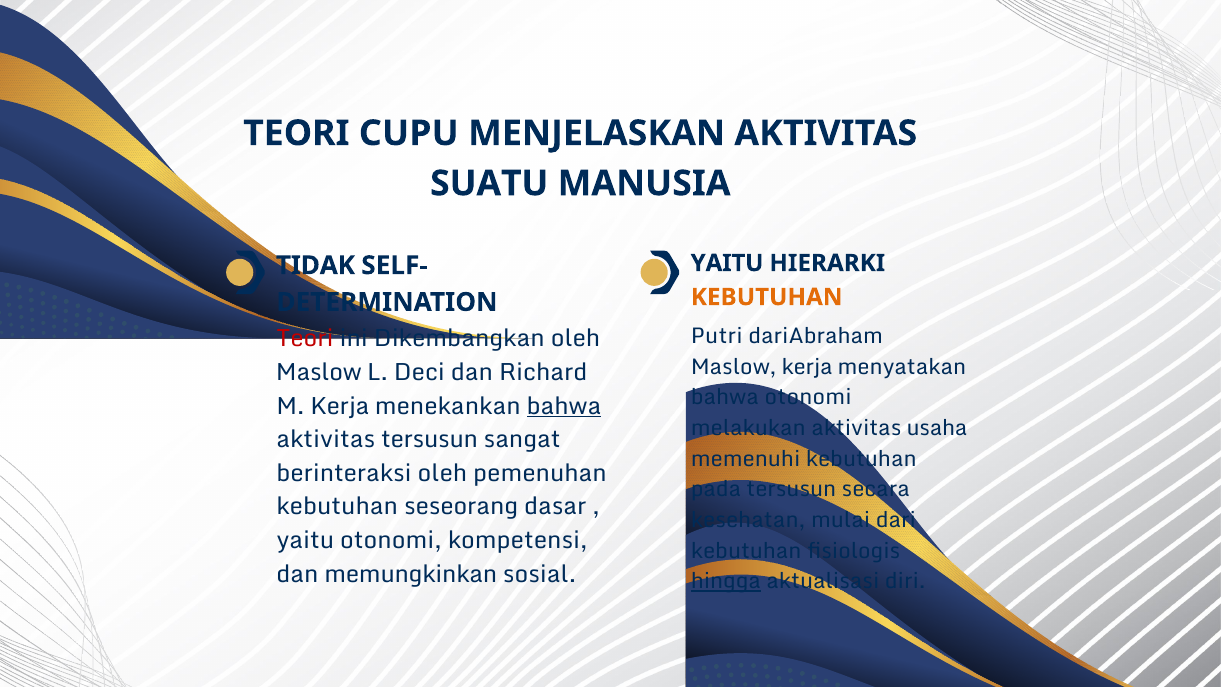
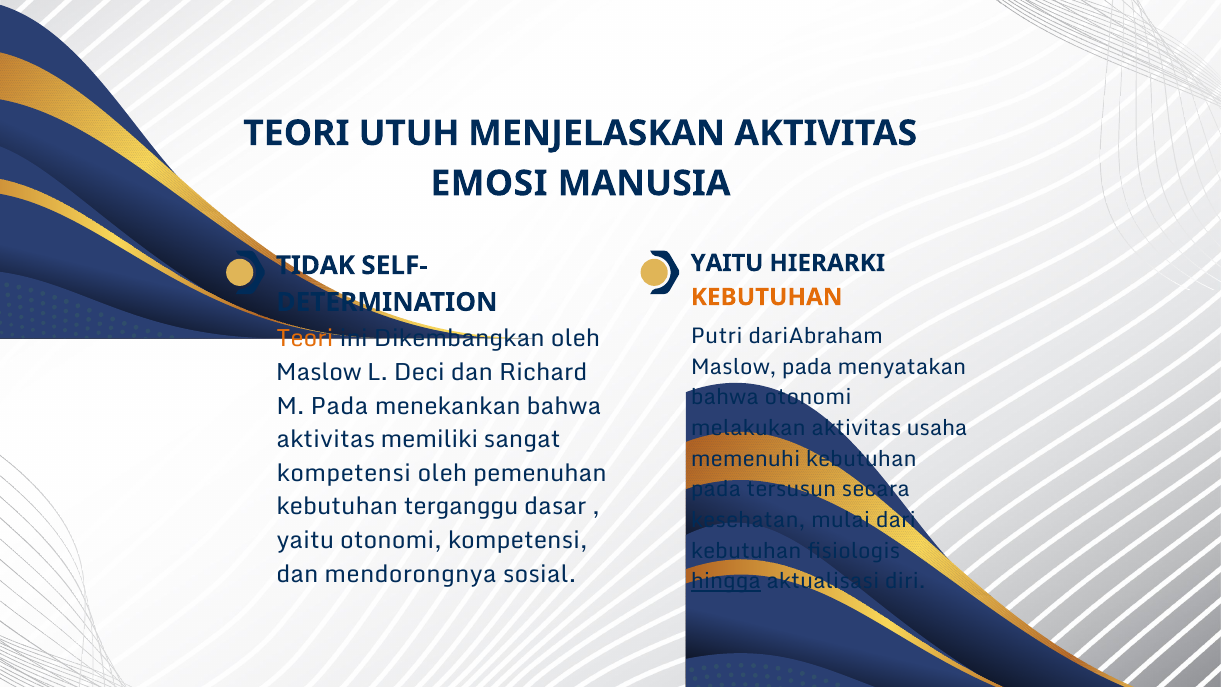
CUPU: CUPU -> UTUH (409, 133)
SUATU: SUATU -> EMOSI (489, 183)
Teori colour: red -> orange (305, 339)
Maslow kerja: kerja -> pada (807, 367)
M Kerja: Kerja -> Pada (340, 406)
bahwa underline: present -> none (564, 406)
aktivitas tersusun: tersusun -> memiliki (430, 440)
berinteraksi: berinteraksi -> kompetensi (344, 473)
seseorang: seseorang -> terganggu (461, 507)
memungkinkan: memungkinkan -> mendorongnya (411, 574)
